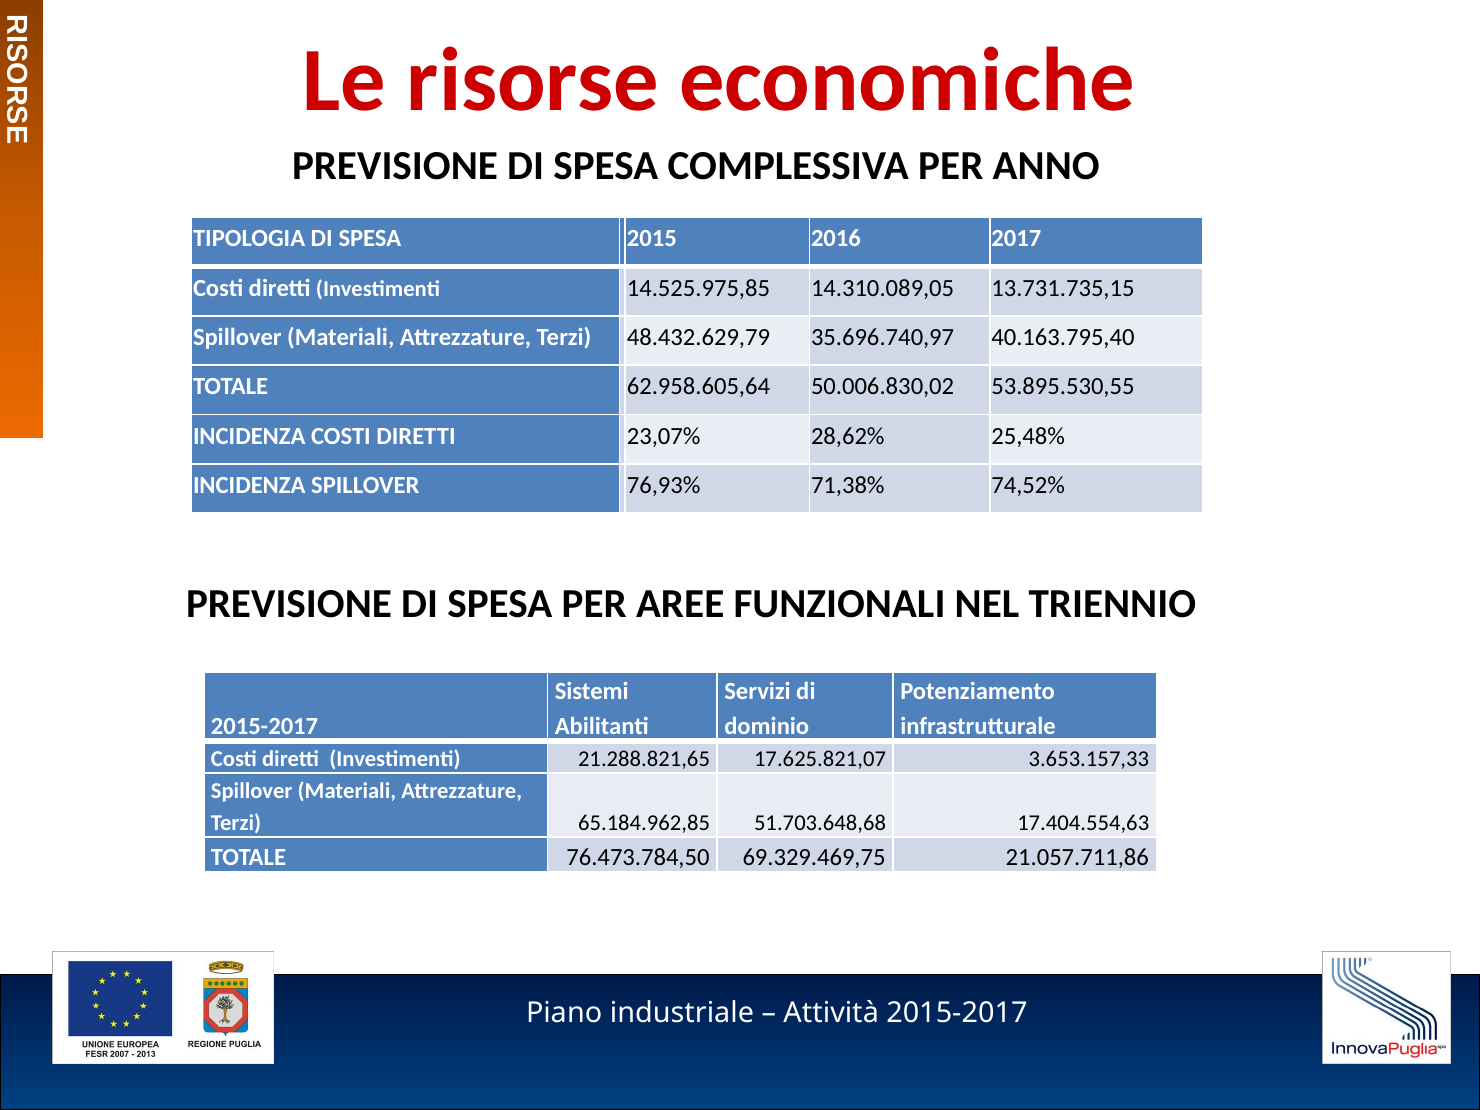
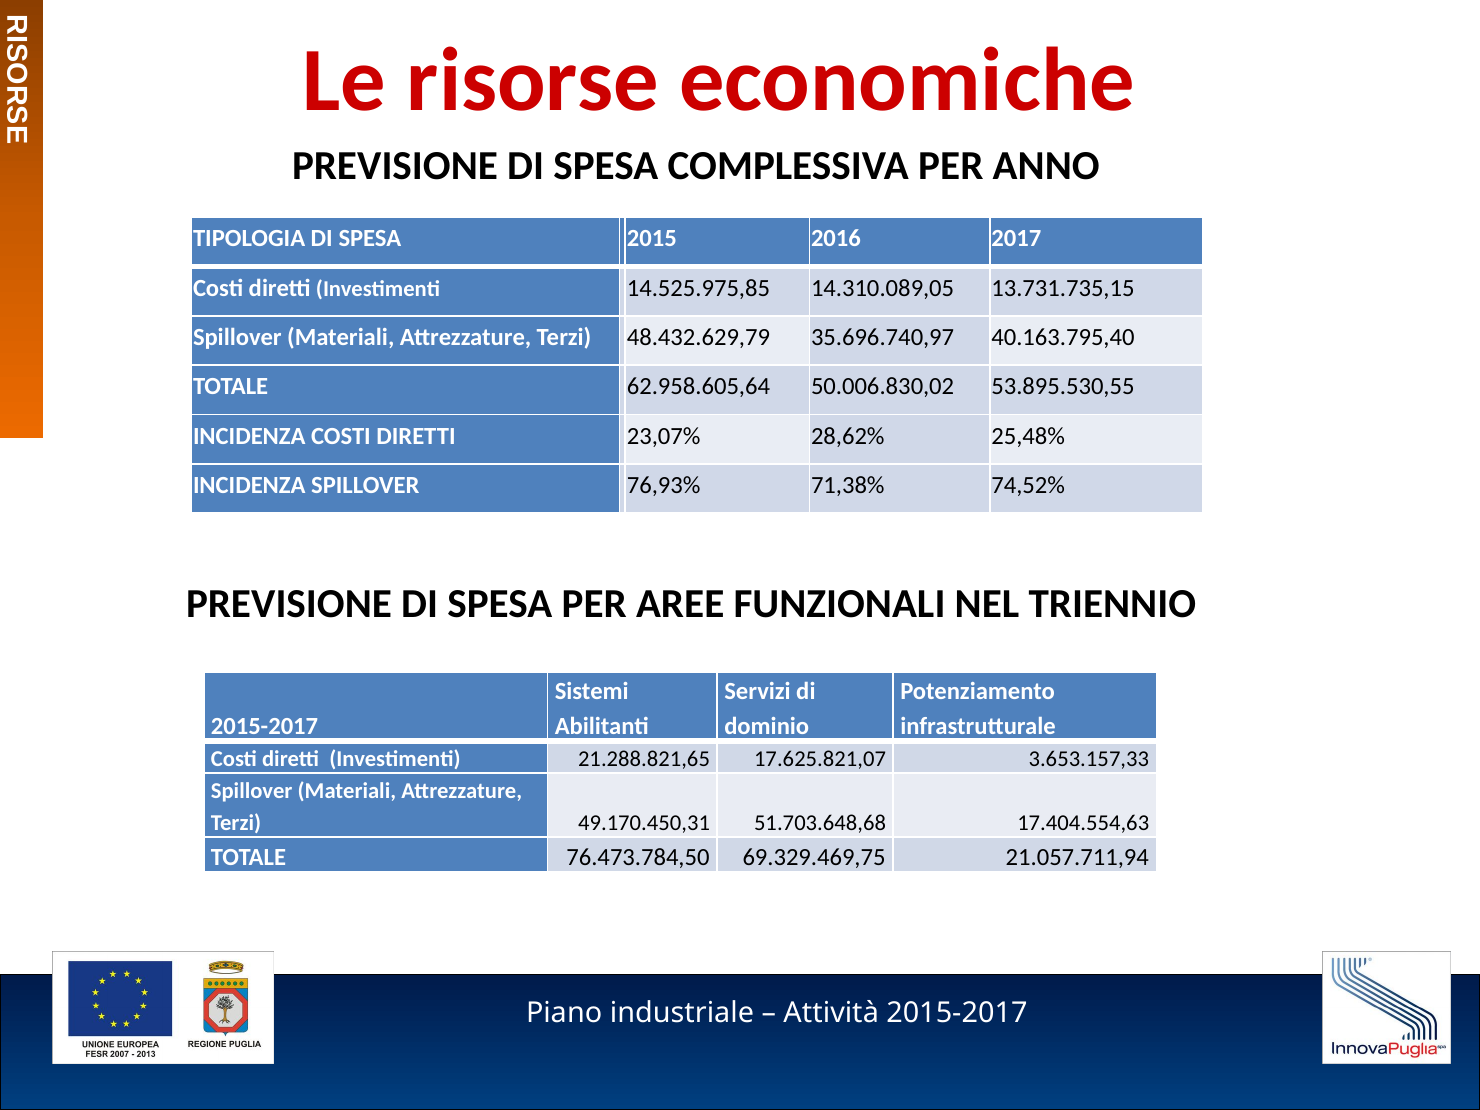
65.184.962,85: 65.184.962,85 -> 49.170.450,31 (644, 823)
21.057.711,86: 21.057.711,86 -> 21.057.711,94 (1077, 857)
